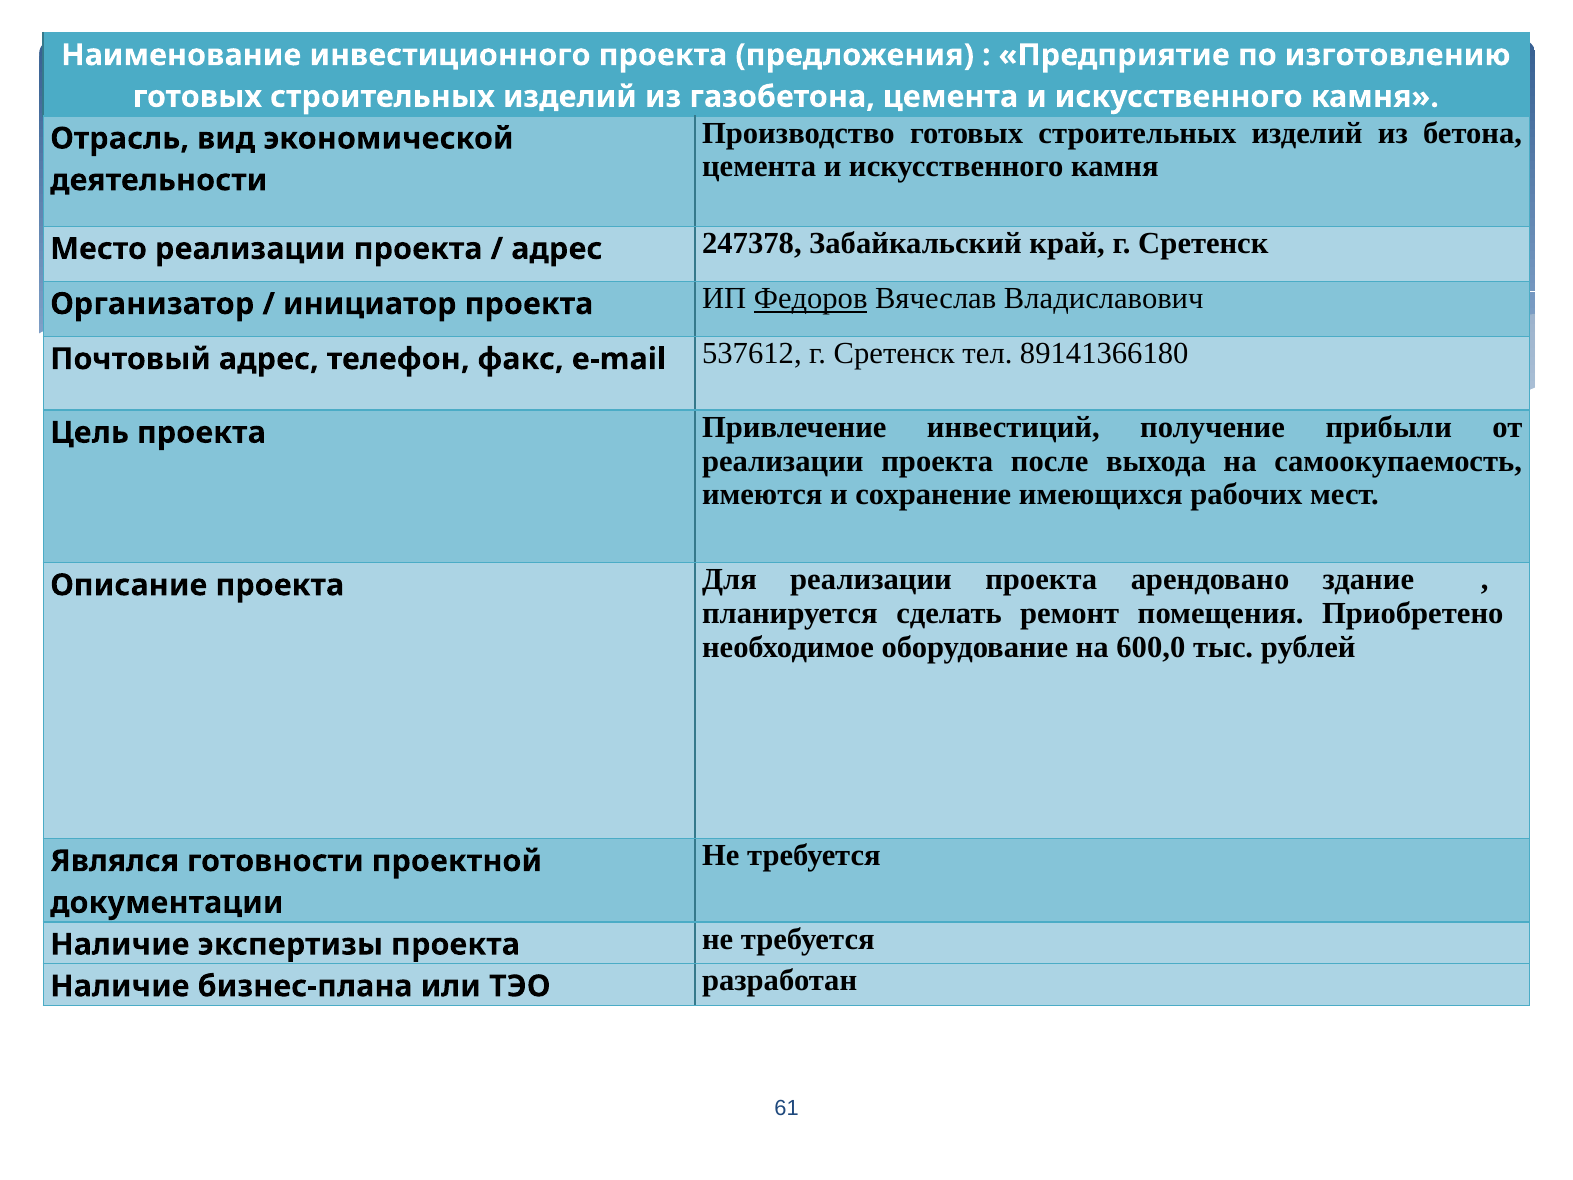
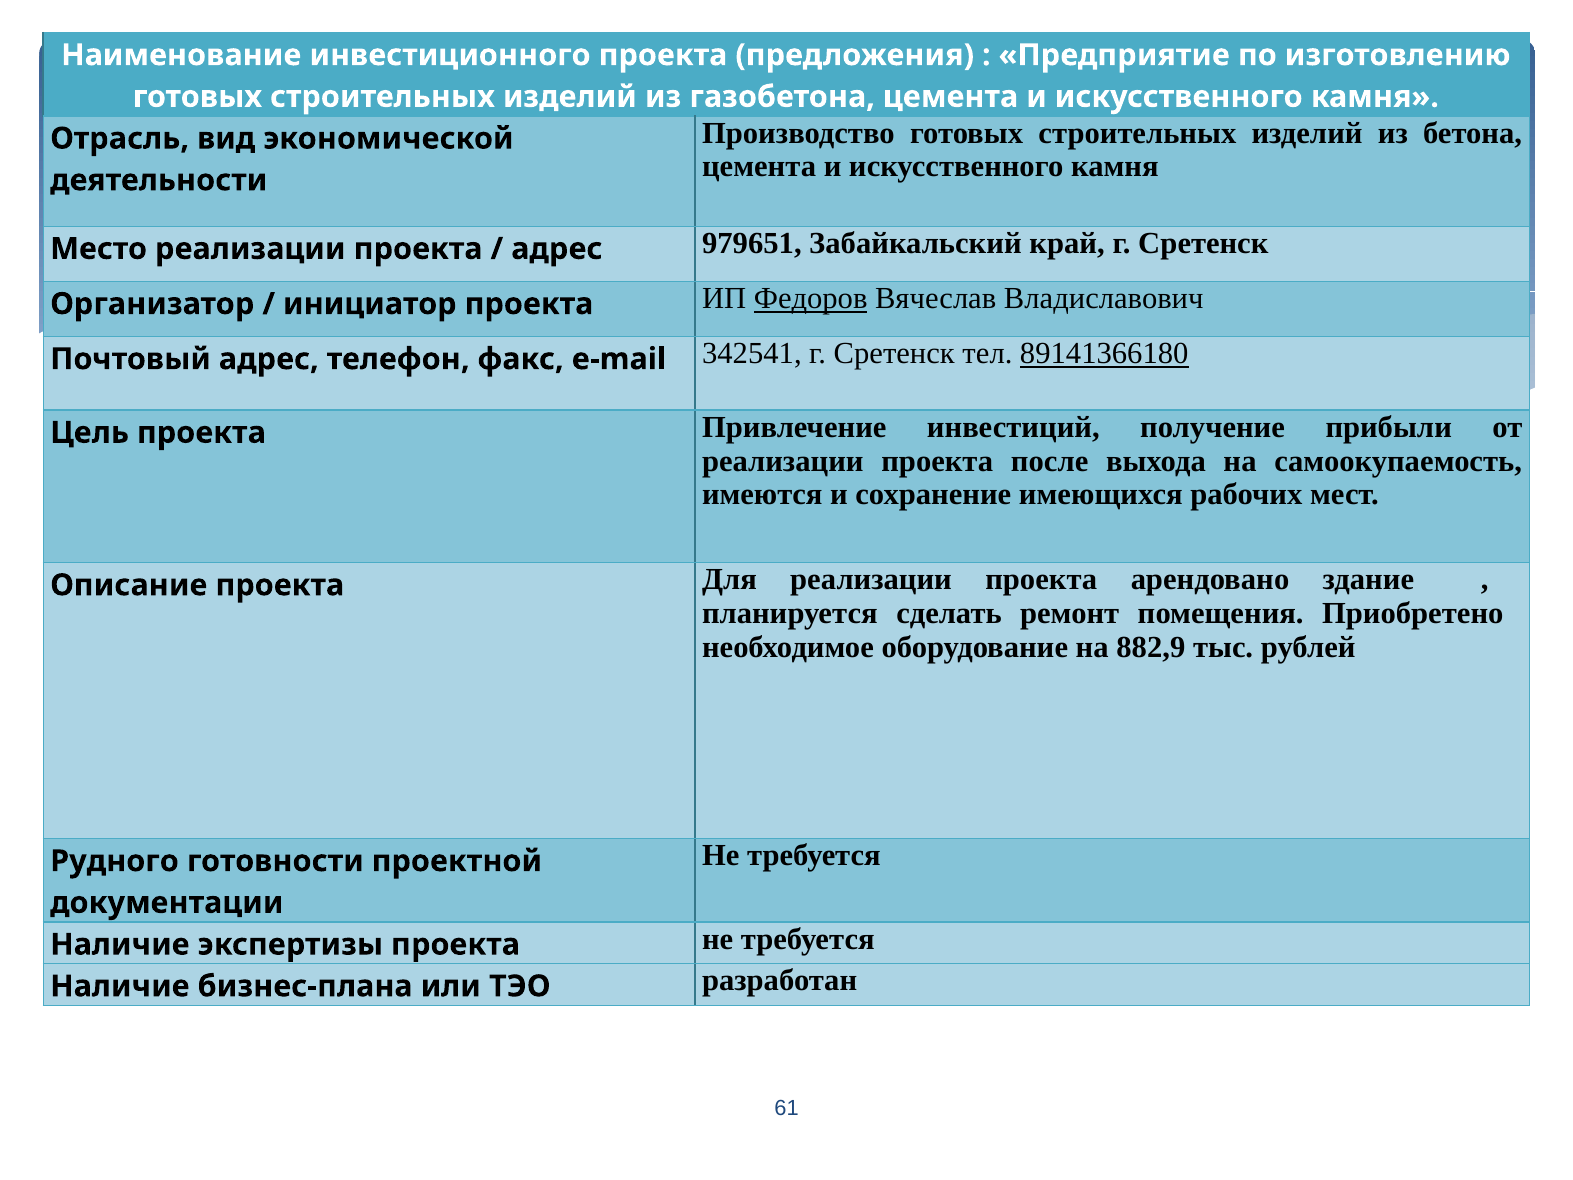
247378: 247378 -> 979651 (752, 243)
537612: 537612 -> 342541 (752, 354)
89141366180 underline: none -> present (1104, 354)
600,0: 600,0 -> 882,9 (1151, 647)
Являлся: Являлся -> Рудного (114, 861)
